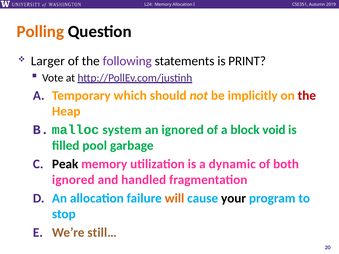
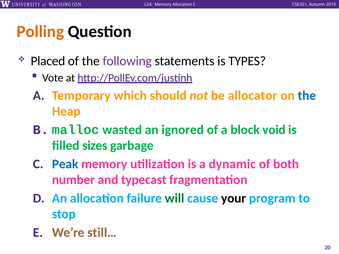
Larger: Larger -> Placed (48, 61)
PRINT: PRINT -> TYPES (247, 61)
implicitly: implicitly -> allocator (253, 96)
the colour: red -> blue (307, 96)
system: system -> wasted (122, 130)
pool: pool -> sizes (95, 146)
Peak colour: black -> blue (65, 164)
ignored: ignored -> number (73, 180)
handled: handled -> typecast (144, 180)
will colour: orange -> green (175, 198)
